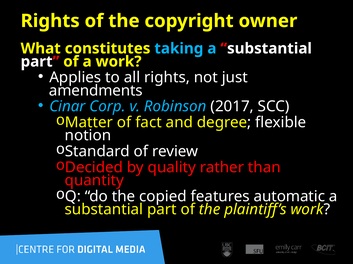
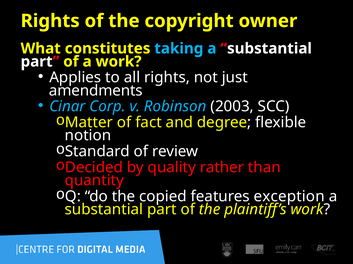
2017: 2017 -> 2003 (232, 107)
automatic: automatic -> exception (289, 197)
